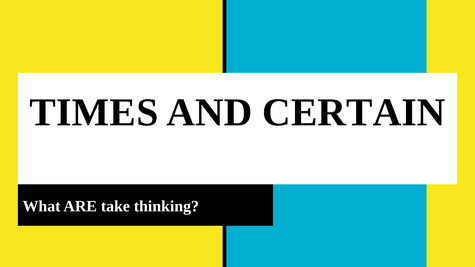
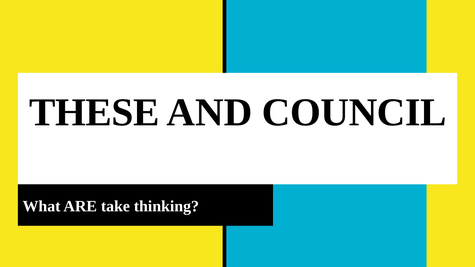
TIMES: TIMES -> THESE (94, 112)
CERTAIN: CERTAIN -> COUNCIL (354, 112)
